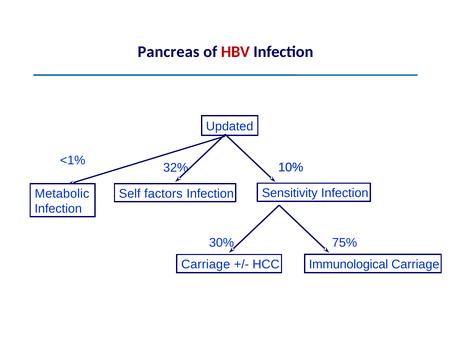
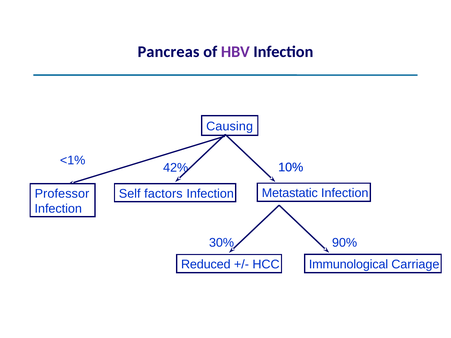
HBV colour: red -> purple (235, 52)
Updated: Updated -> Causing (230, 127)
32%: 32% -> 42% (176, 168)
Sensitivity: Sensitivity -> Metastatic (290, 193)
Metabolic: Metabolic -> Professor (62, 194)
75%: 75% -> 90% (345, 243)
Carriage: Carriage -> Reduced (206, 265)
